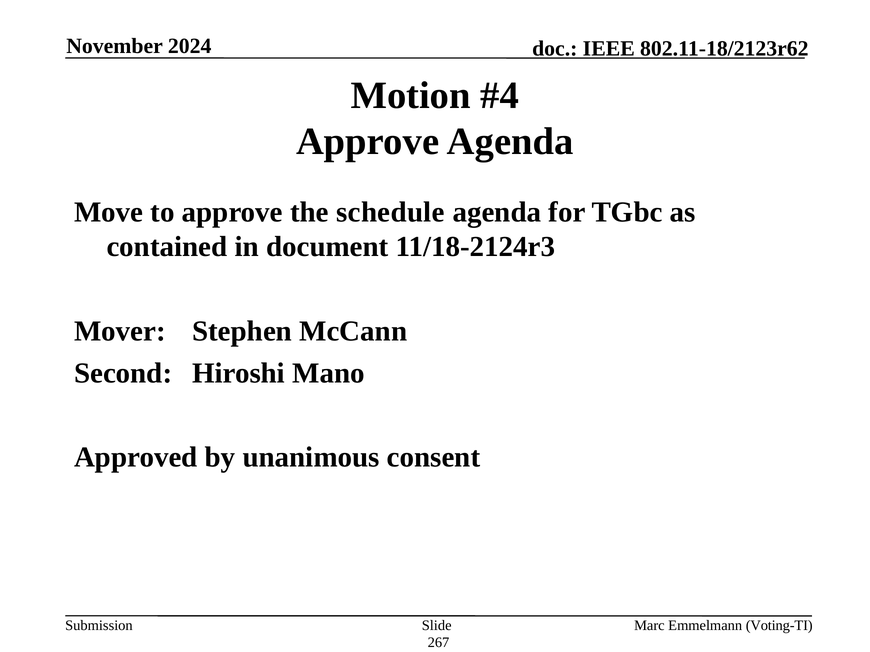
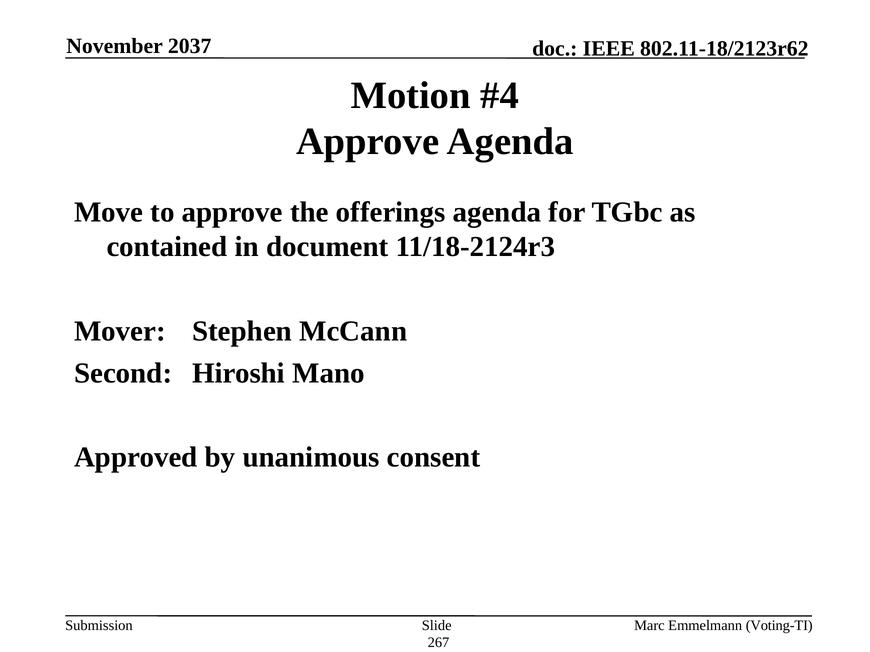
2024: 2024 -> 2037 (190, 46)
schedule: schedule -> offerings (391, 212)
